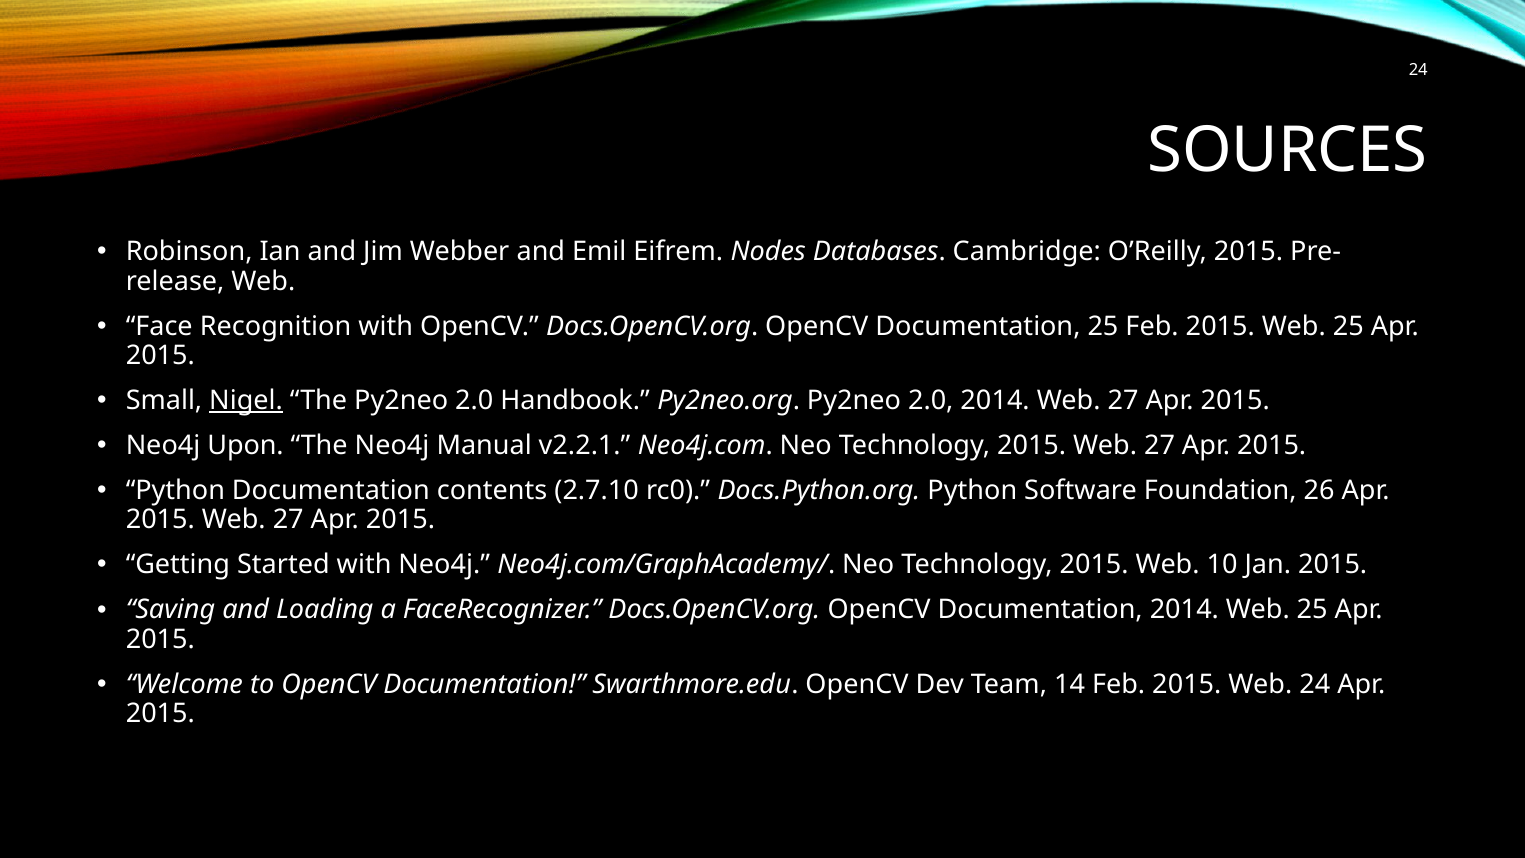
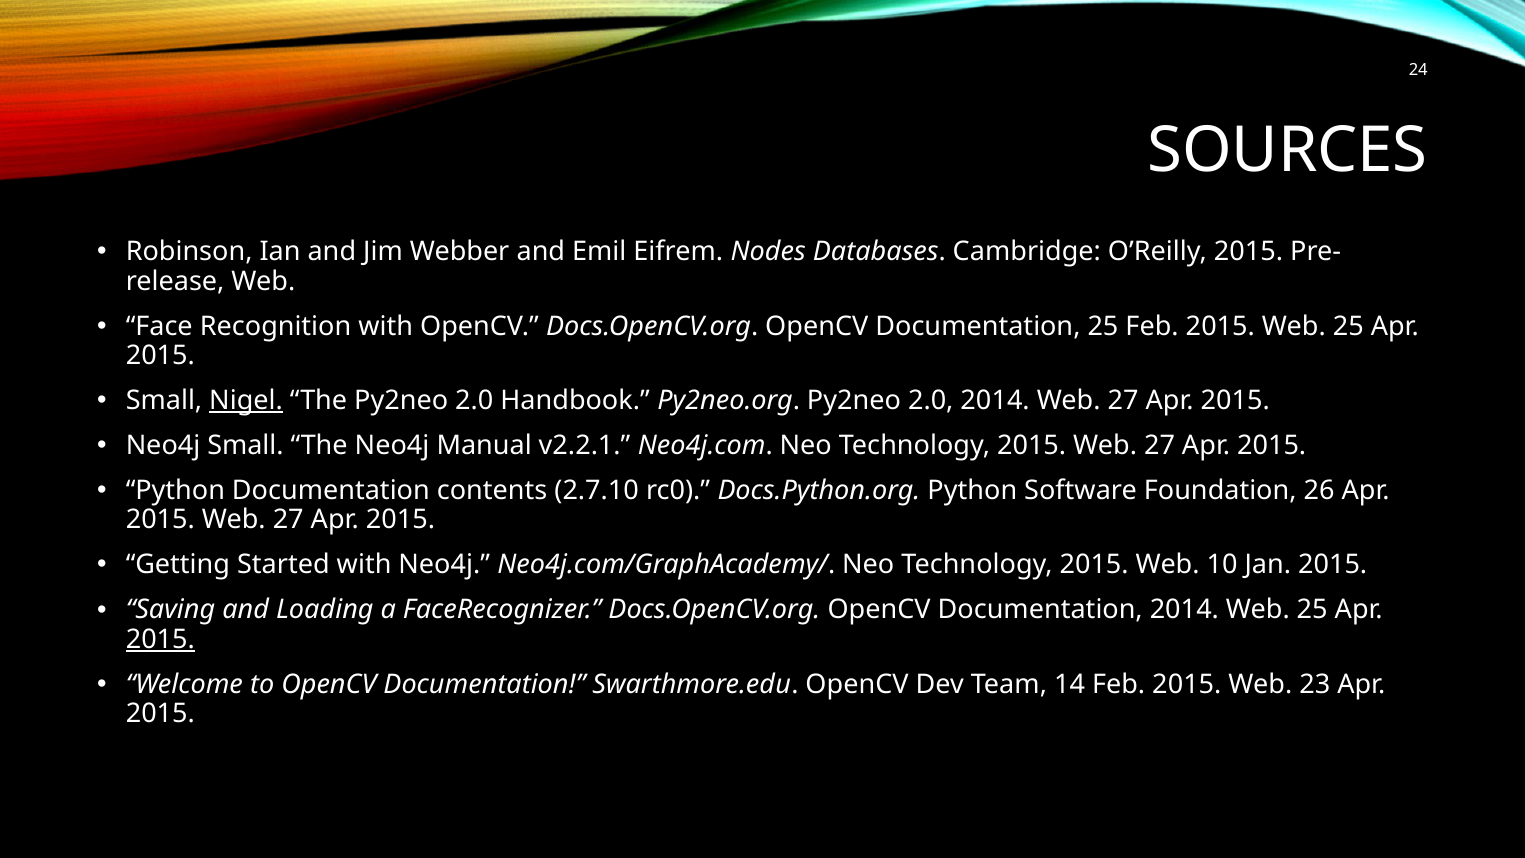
Neo4j Upon: Upon -> Small (245, 446)
2015 underline: none -> present (160, 639)
Web 24: 24 -> 23 (1315, 684)
